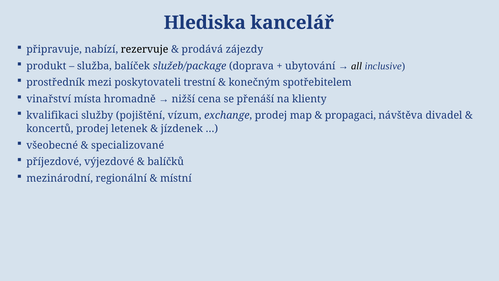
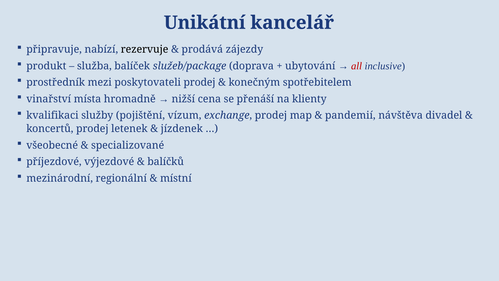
Hlediska: Hlediska -> Unikátní (205, 23)
all colour: black -> red (357, 66)
poskytovateli trestní: trestní -> prodej (200, 82)
propagaci: propagaci -> pandemií (350, 115)
